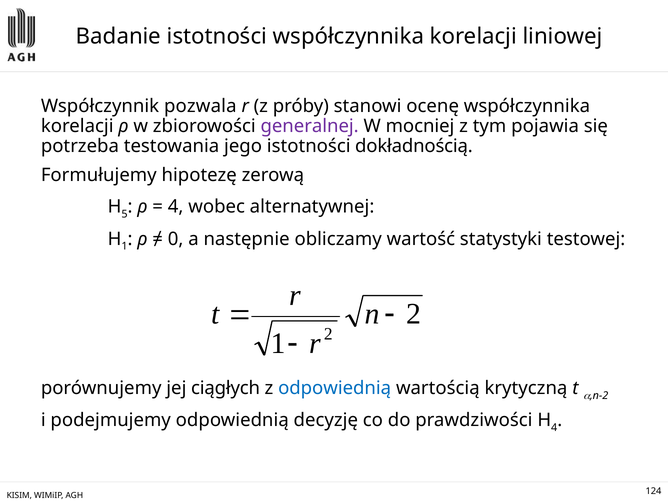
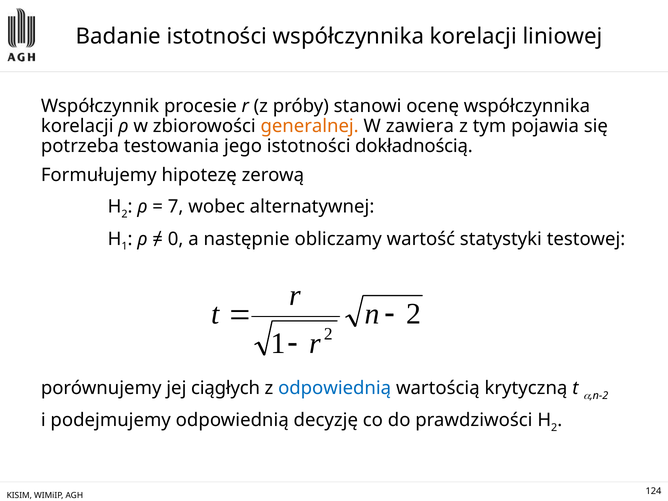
pozwala: pozwala -> procesie (200, 106)
generalnej colour: purple -> orange (310, 126)
mocniej: mocniej -> zawiera (420, 126)
5: 5 -> 2 (124, 214)
4: 4 -> 7 (176, 207)
4: 4 -> 2 (554, 428)
